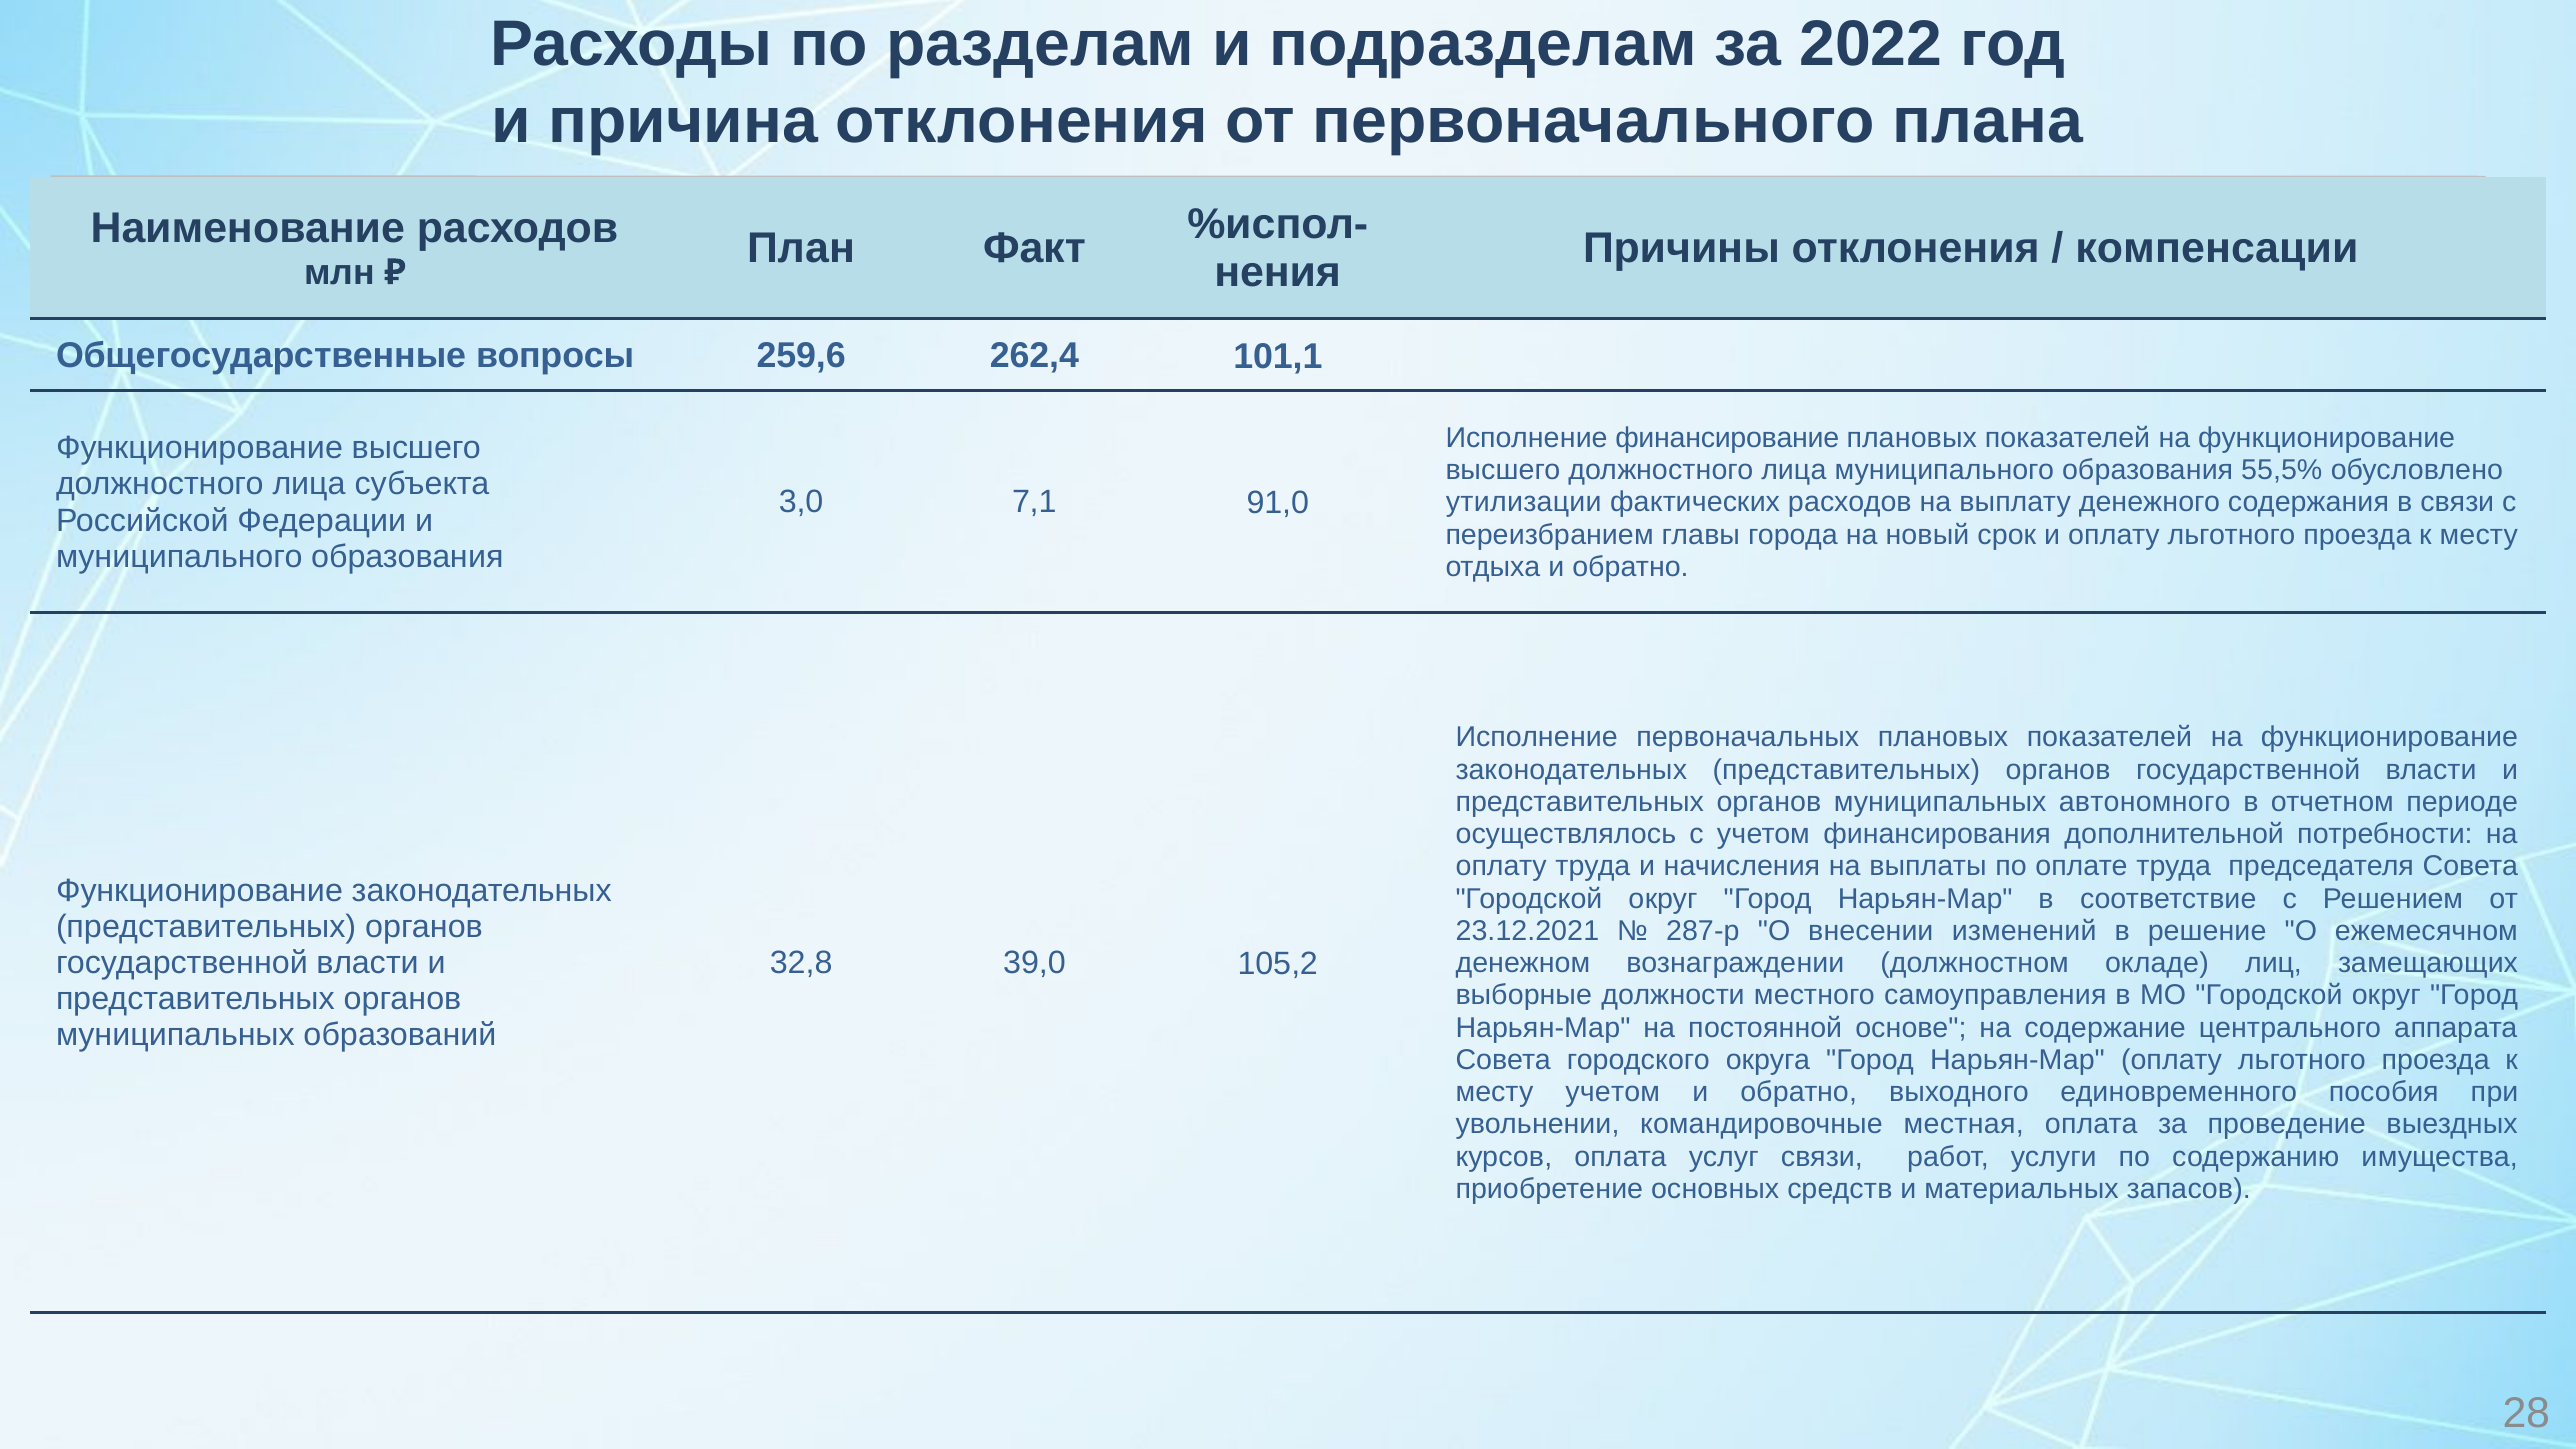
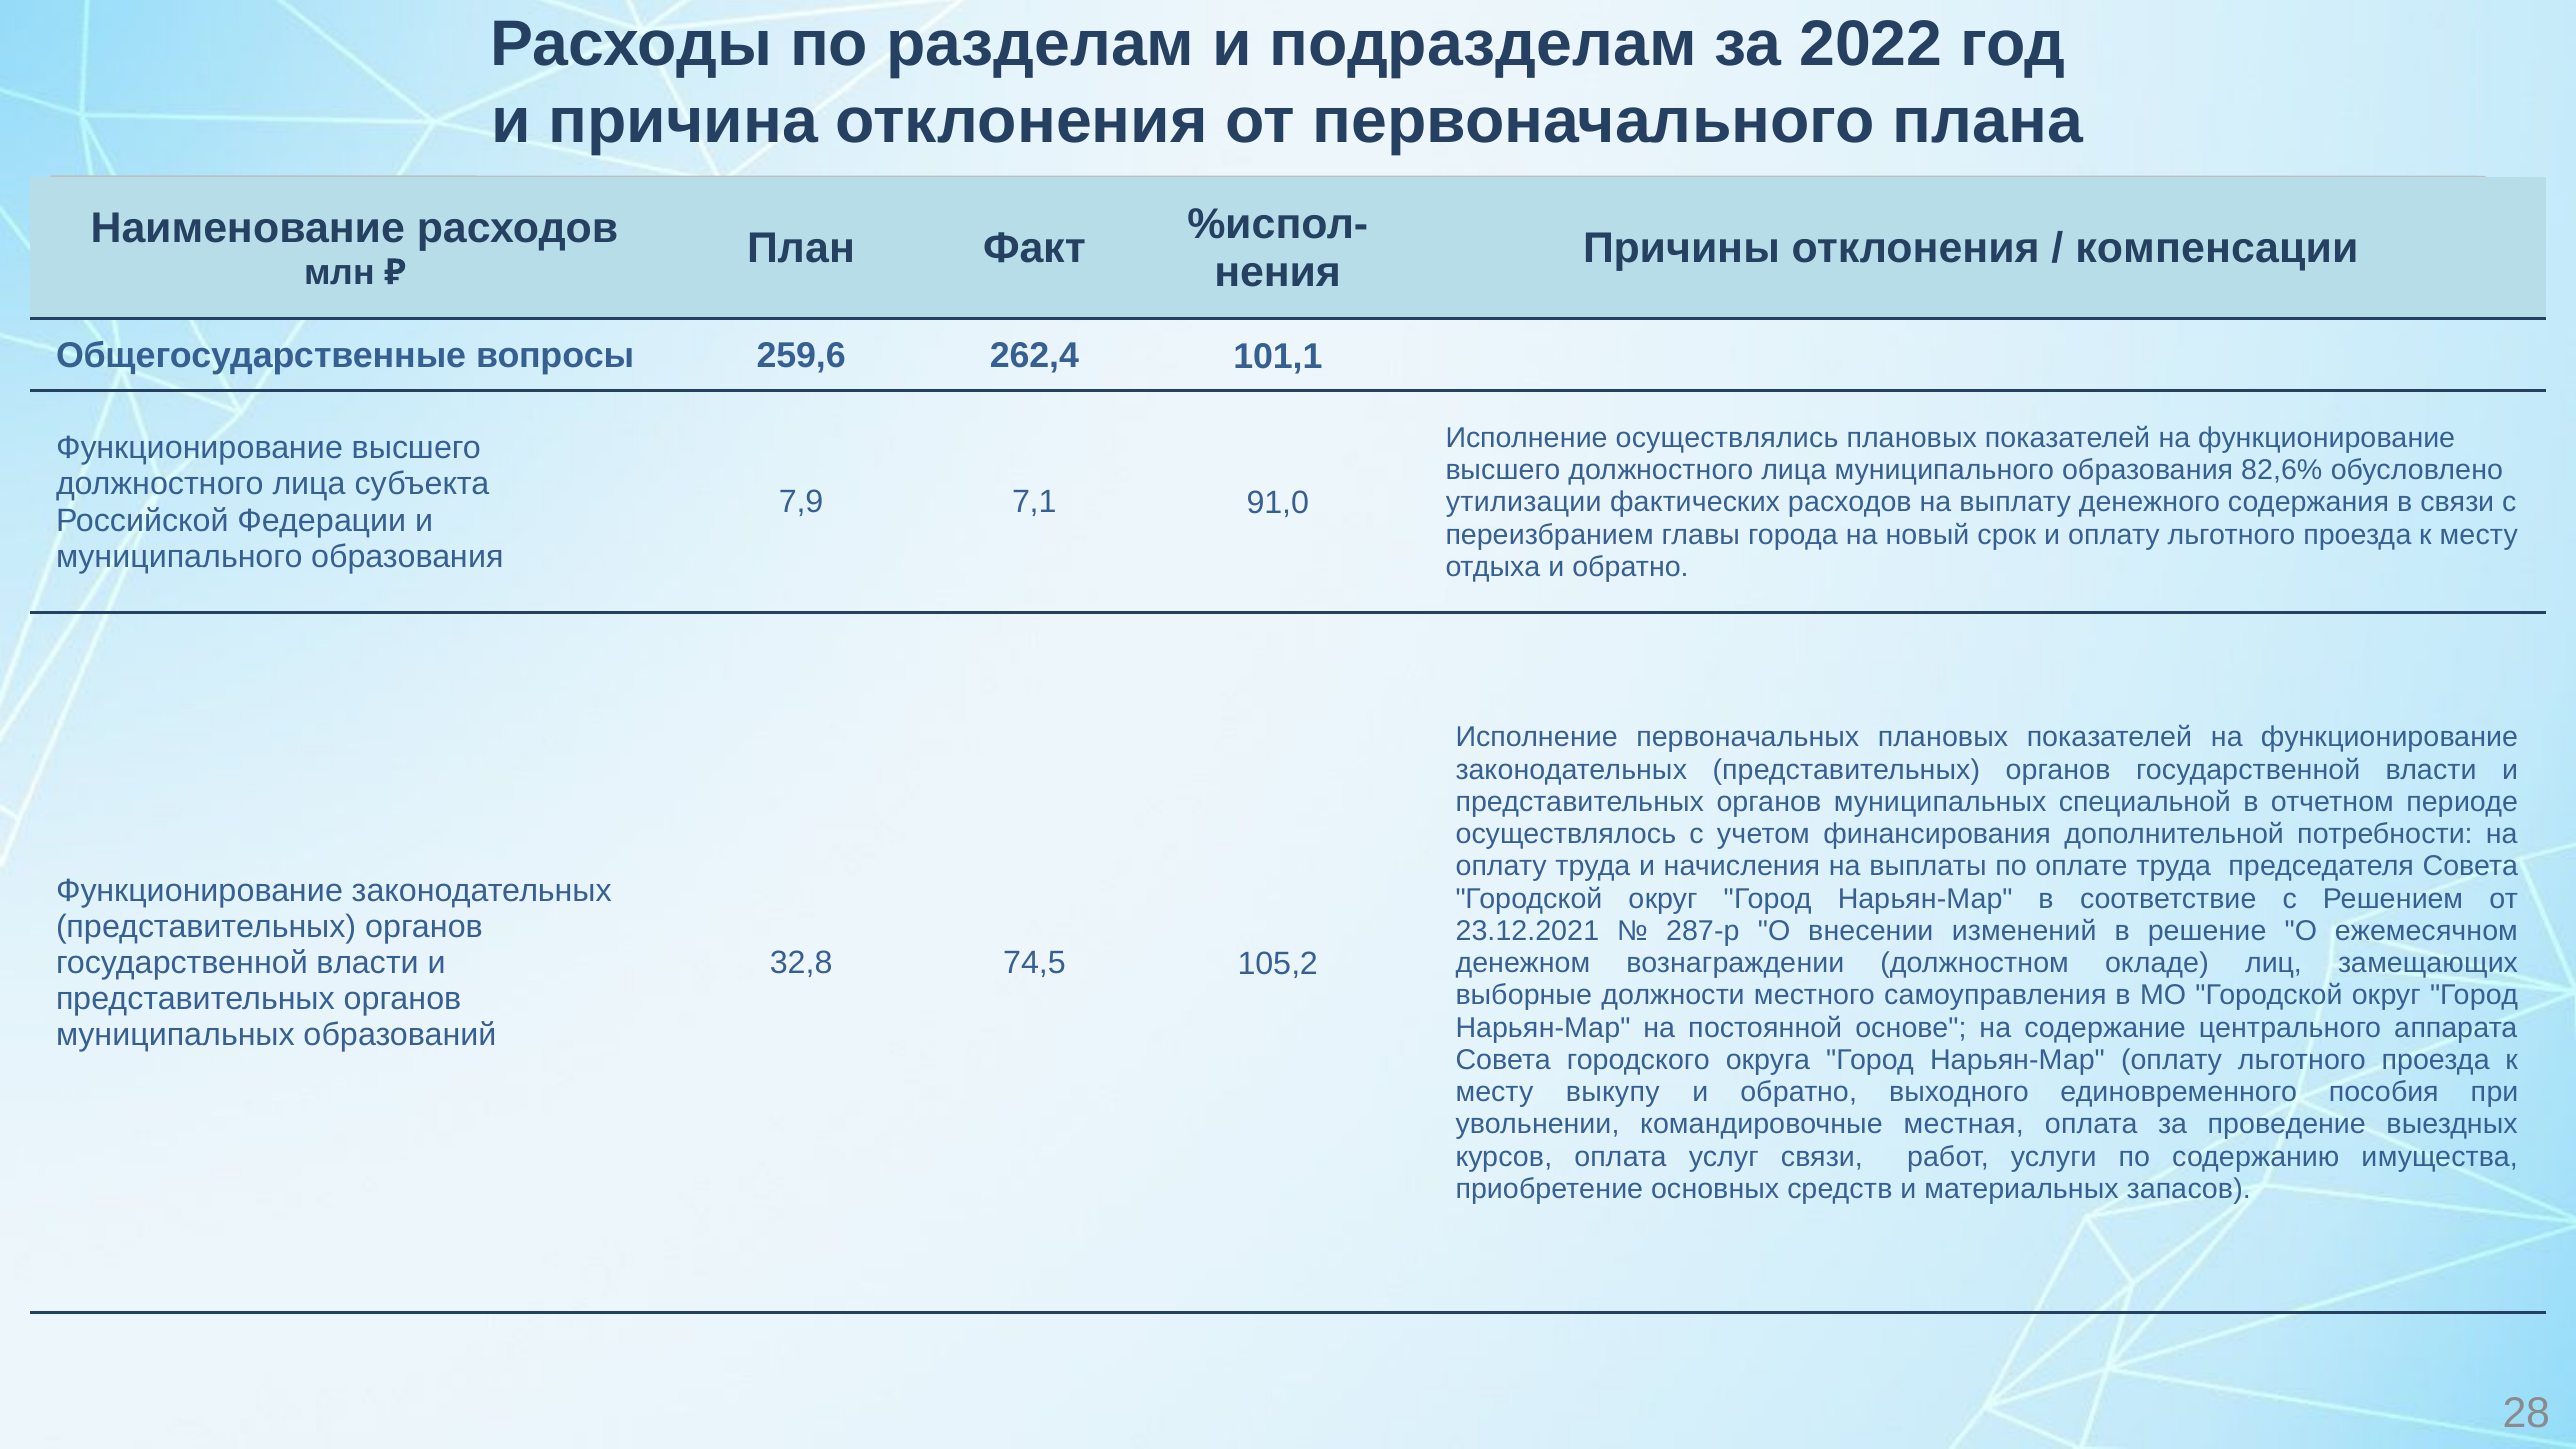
финансирование: финансирование -> осуществлялись (1727, 438)
55,5%: 55,5% -> 82,6% (2282, 470)
3,0: 3,0 -> 7,9 (801, 502)
автономного: автономного -> специальной (2145, 802)
39,0: 39,0 -> 74,5 (1035, 963)
месту учетом: учетом -> выкупу (1613, 1092)
